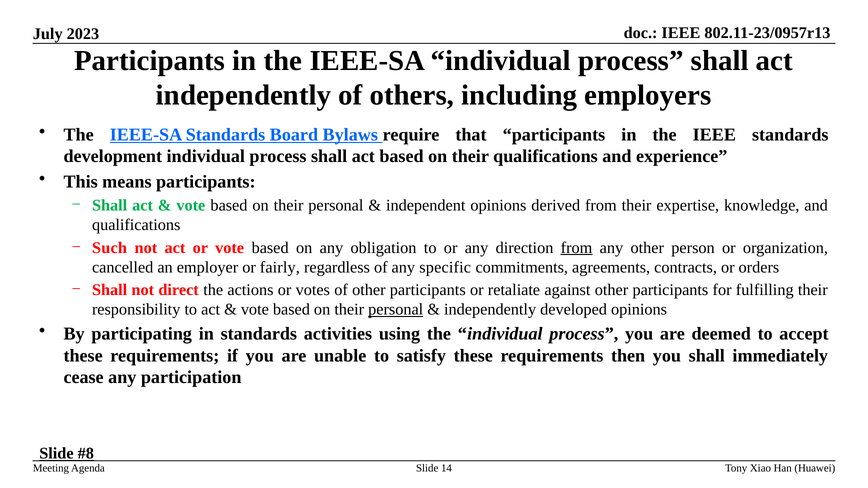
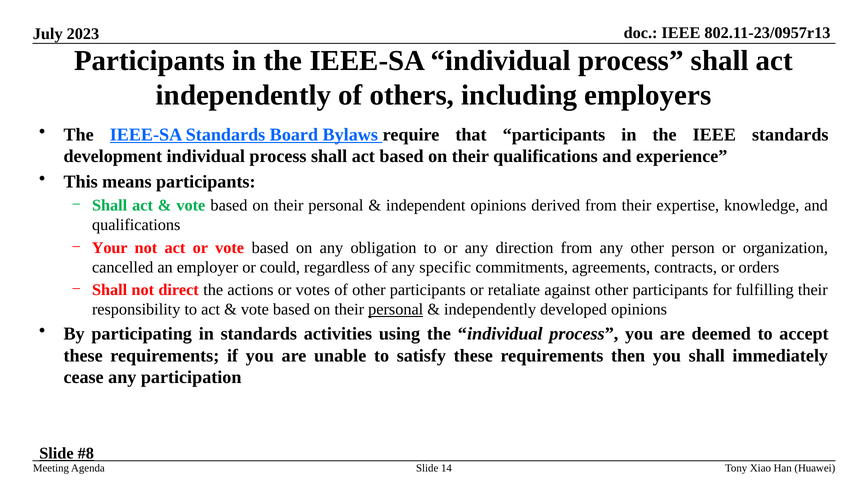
Such: Such -> Your (110, 248)
from underline: present -> none (577, 248)
fairly: fairly -> could (280, 267)
